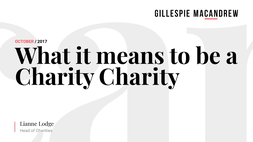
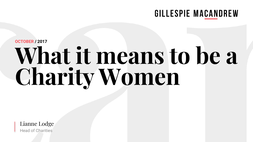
Charity Charity: Charity -> Women (139, 78)
